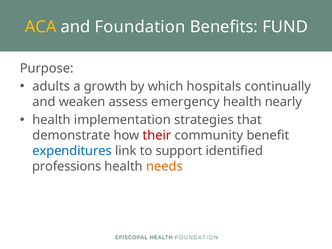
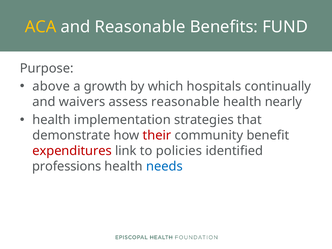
and Foundation: Foundation -> Reasonable (140, 27)
adults: adults -> above (51, 86)
weaken: weaken -> waivers (82, 102)
assess emergency: emergency -> reasonable (186, 102)
expenditures colour: blue -> red (72, 151)
support: support -> policies (179, 151)
needs colour: orange -> blue (164, 166)
